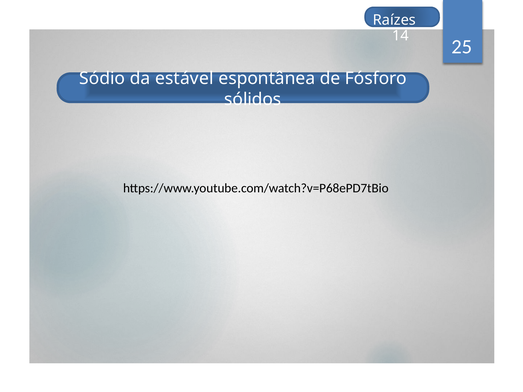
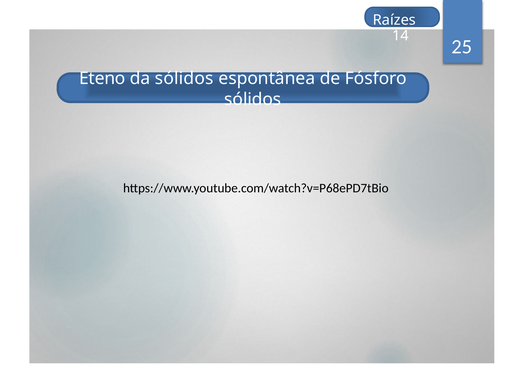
Sódio: Sódio -> Eteno (102, 79)
da estável: estável -> sólidos (184, 79)
